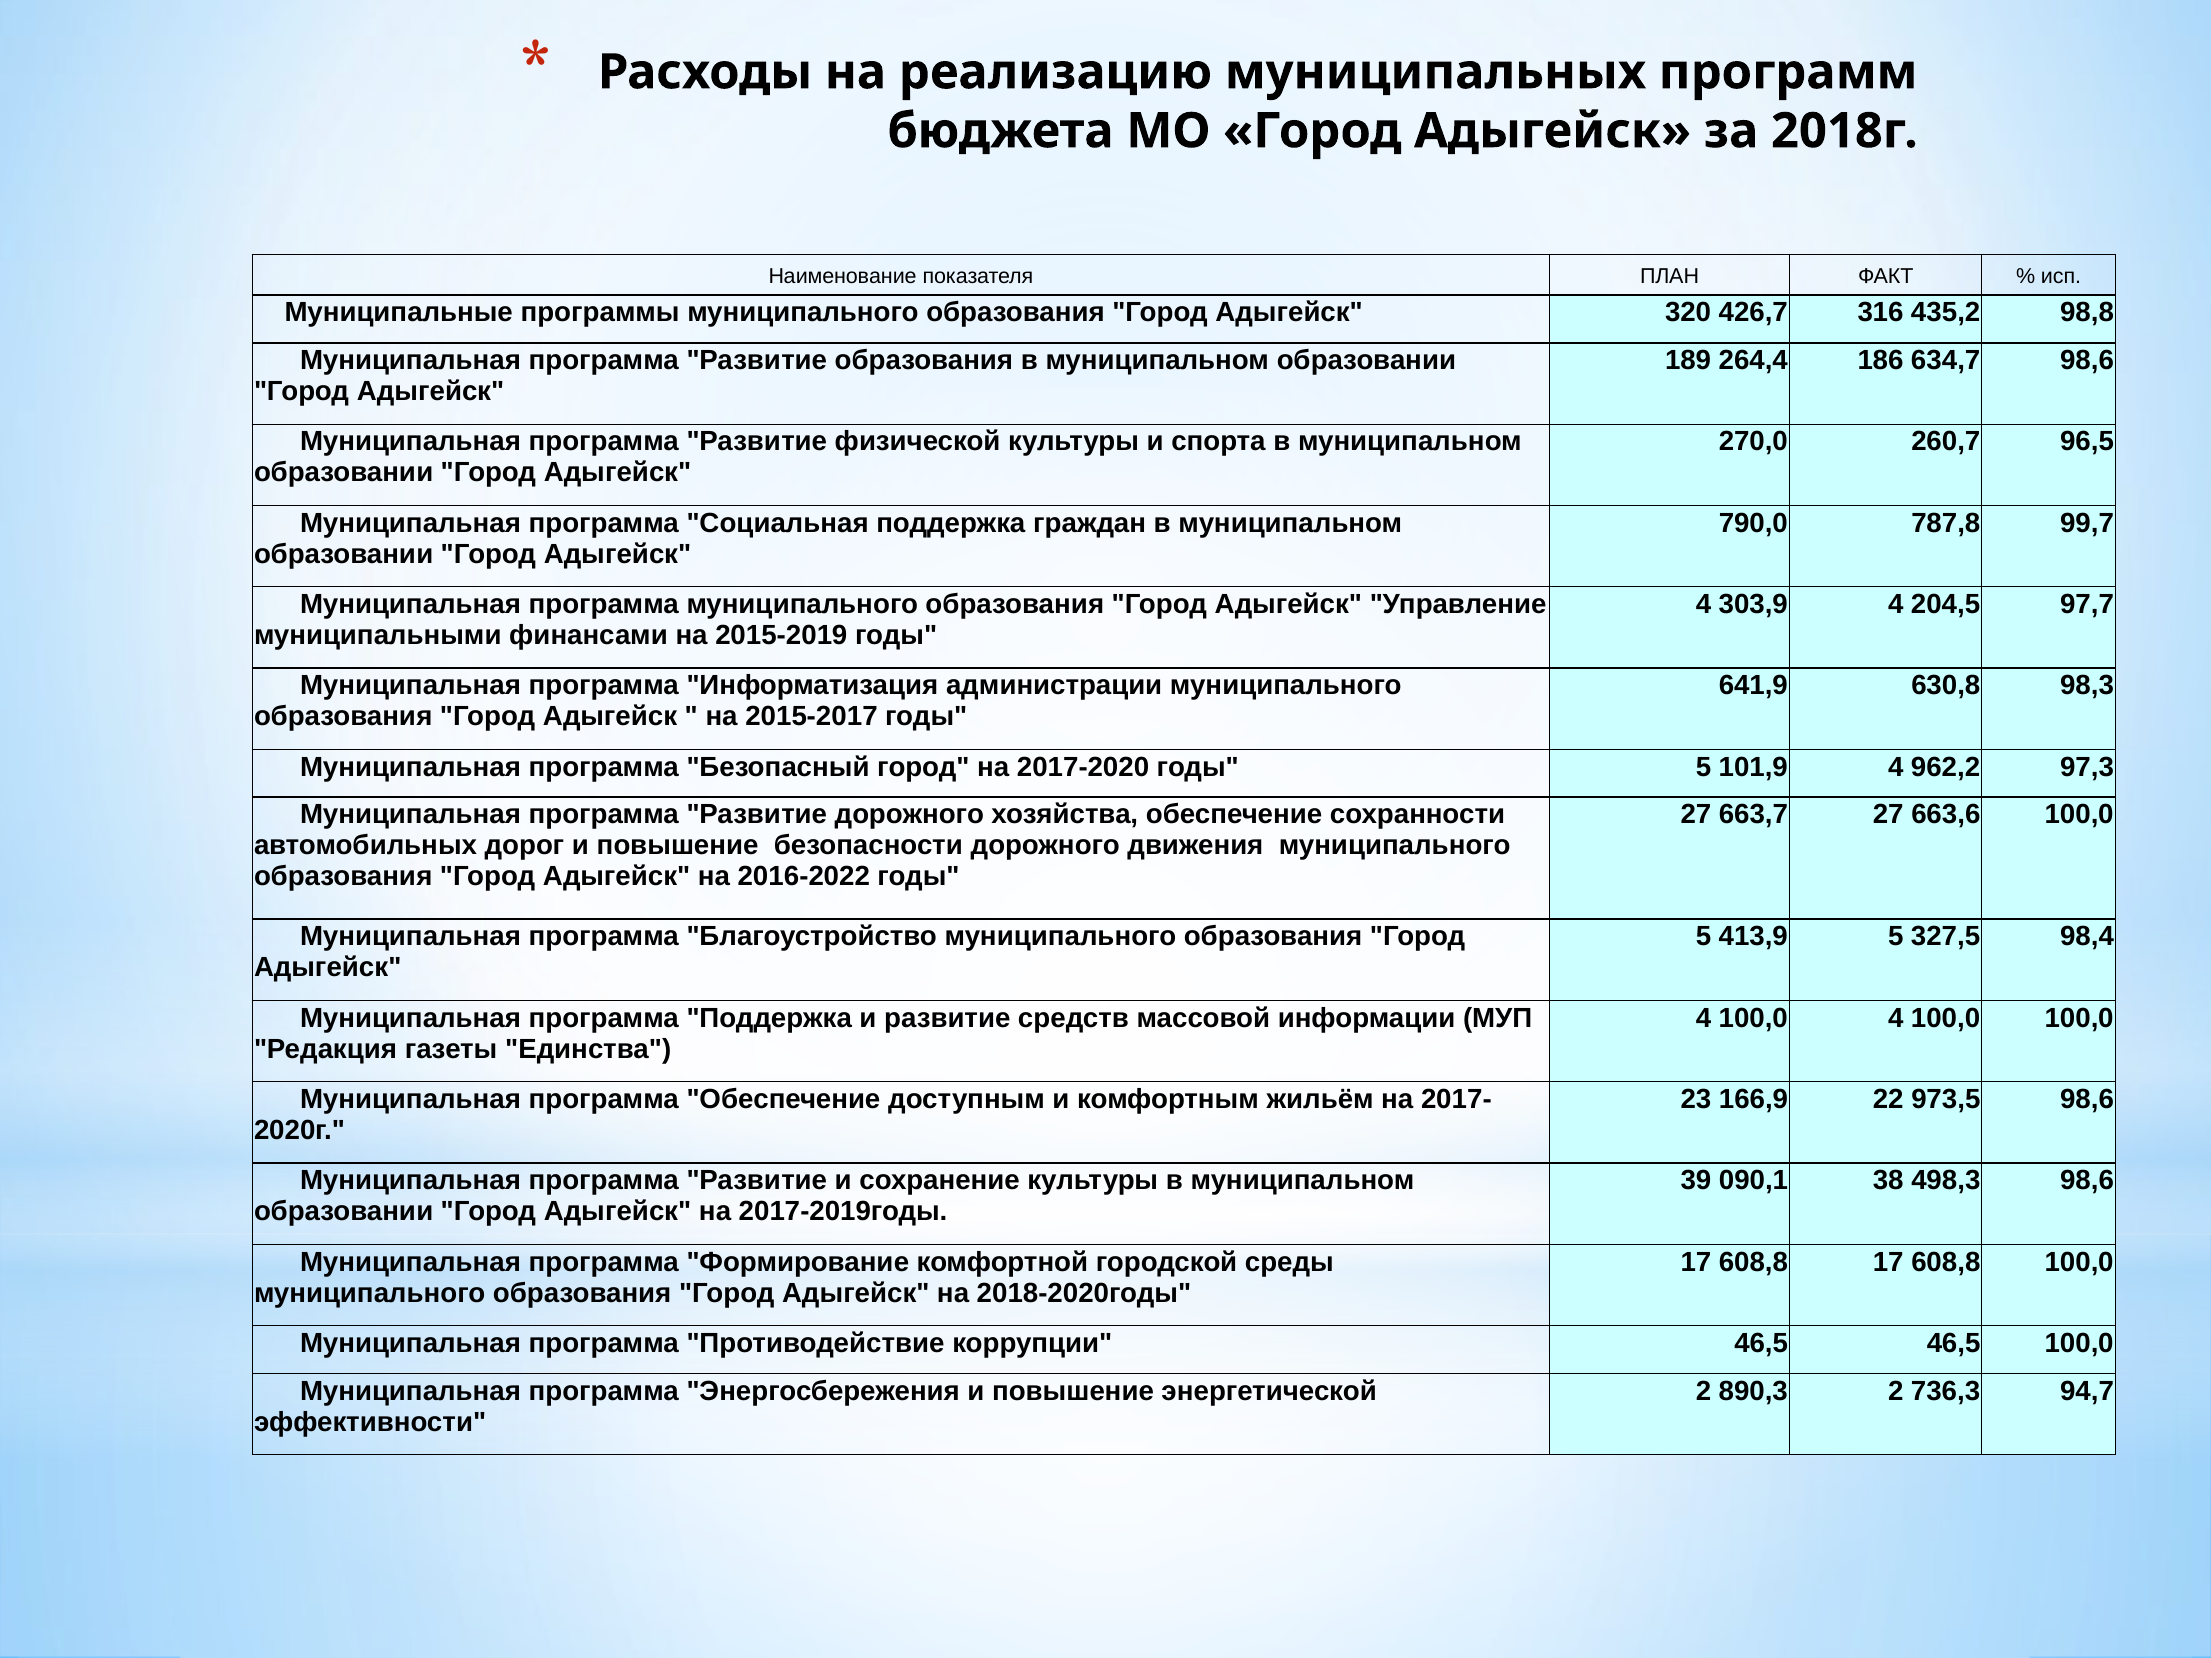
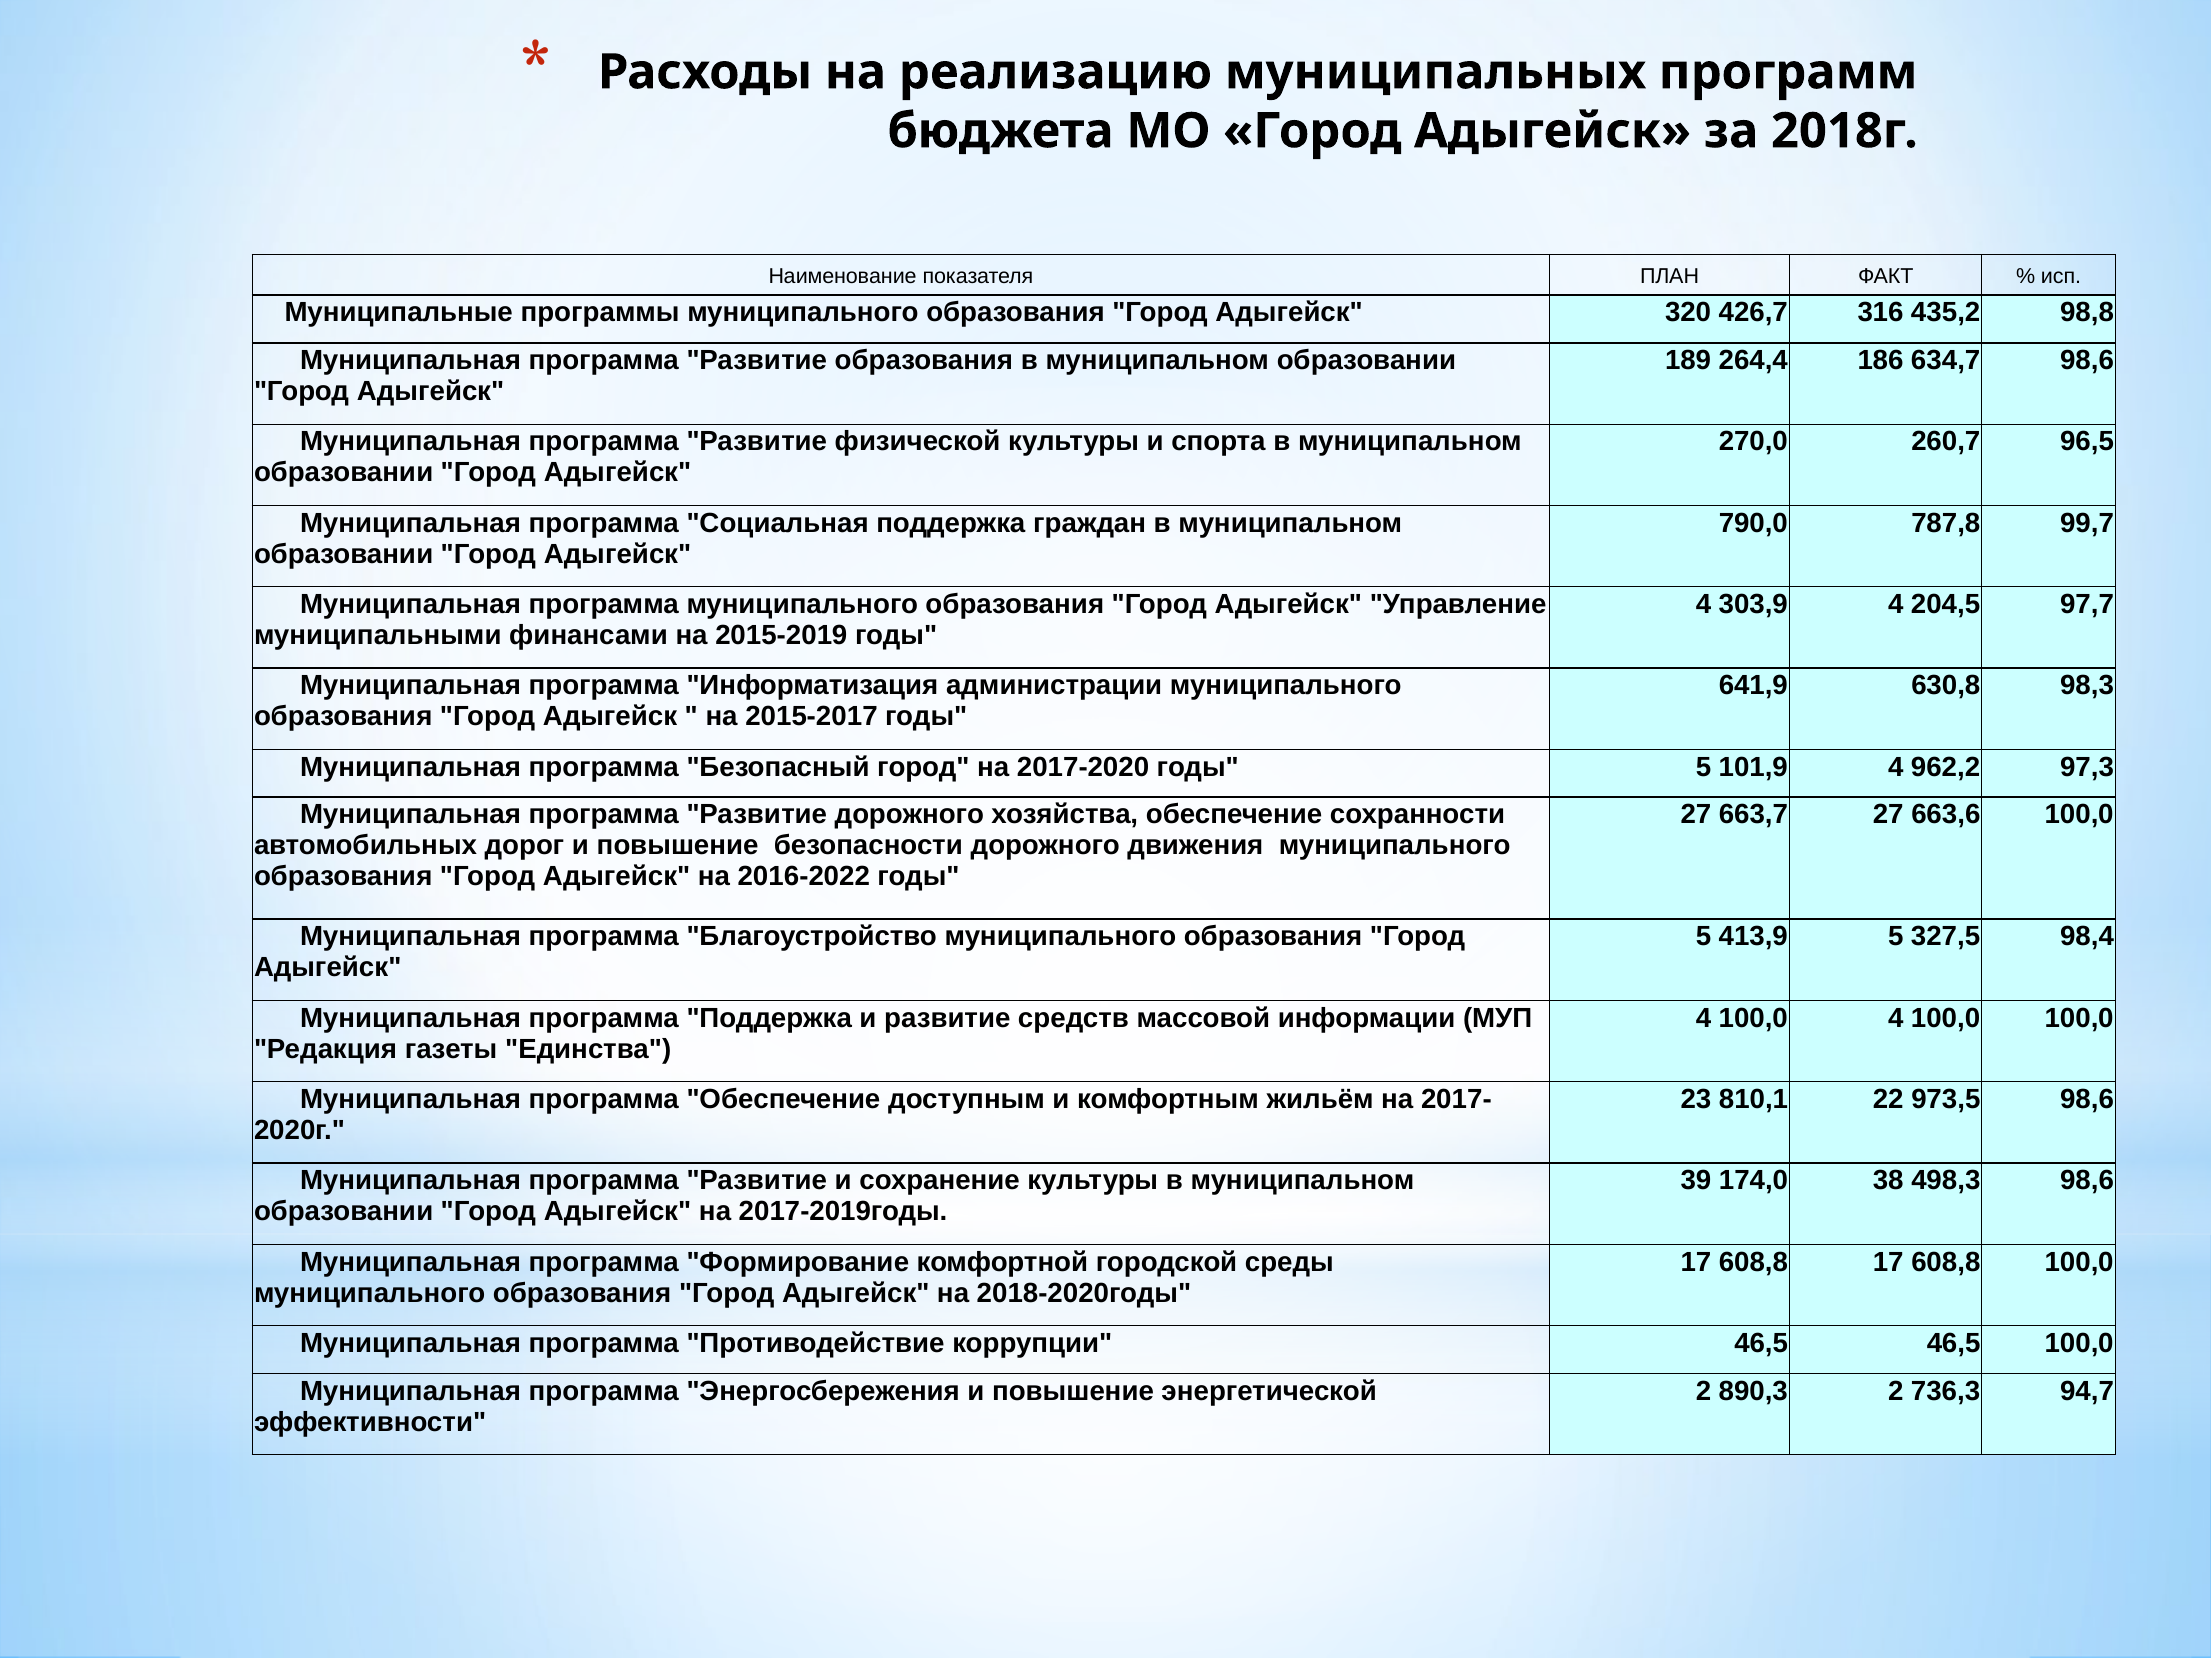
166,9: 166,9 -> 810,1 (1753, 1099)
090,1: 090,1 -> 174,0 (1753, 1181)
